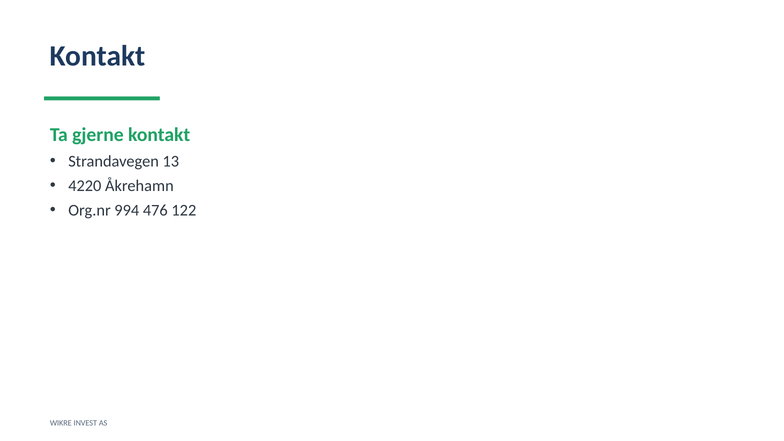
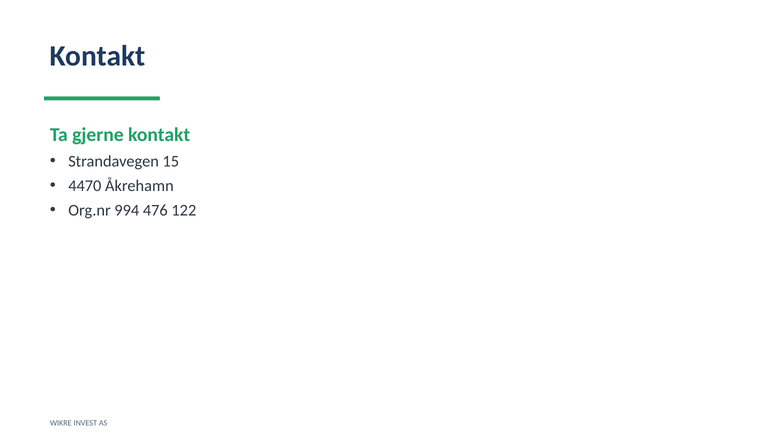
13: 13 -> 15 (171, 161)
4220: 4220 -> 4470 (85, 186)
